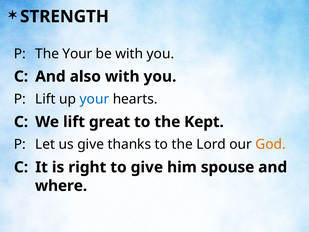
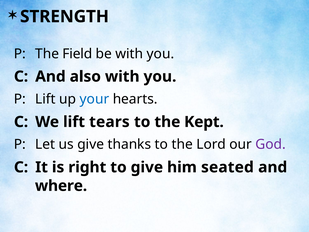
The Your: Your -> Field (77, 54)
great: great -> tears (109, 122)
God colour: orange -> purple (271, 144)
spouse: spouse -> seated (227, 167)
